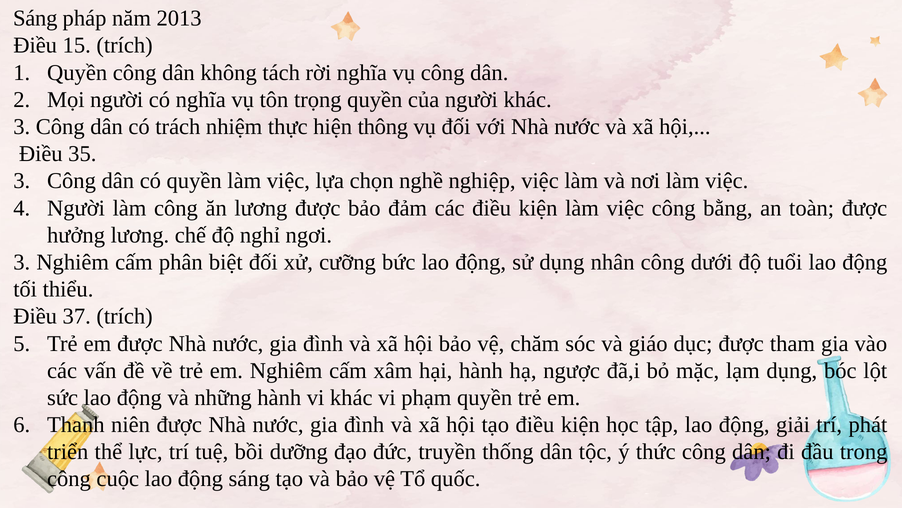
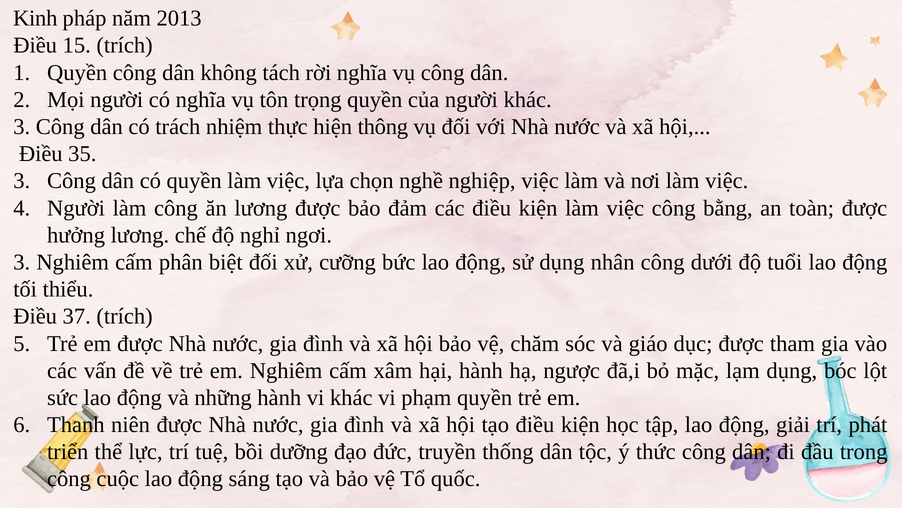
Sáng: Sáng -> Kinh (35, 18)
